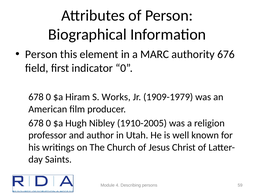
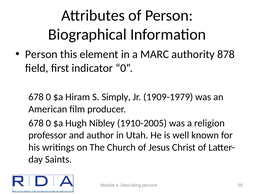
676: 676 -> 878 (226, 54)
Works: Works -> Simply (116, 97)
